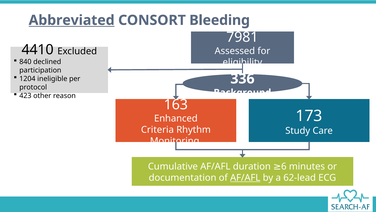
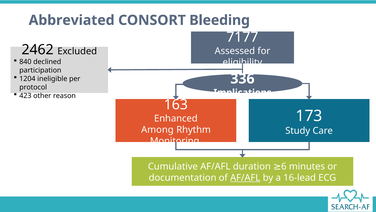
Abbreviated underline: present -> none (72, 20)
7981: 7981 -> 7177 (242, 37)
4410: 4410 -> 2462 (38, 49)
Background: Background -> Implications (242, 92)
Criteria: Criteria -> Among (157, 129)
62-lead: 62-lead -> 16-lead (300, 177)
